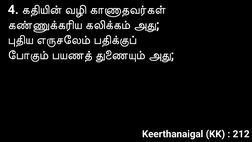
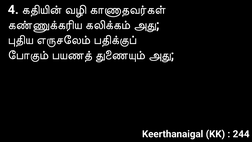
212: 212 -> 244 (241, 134)
